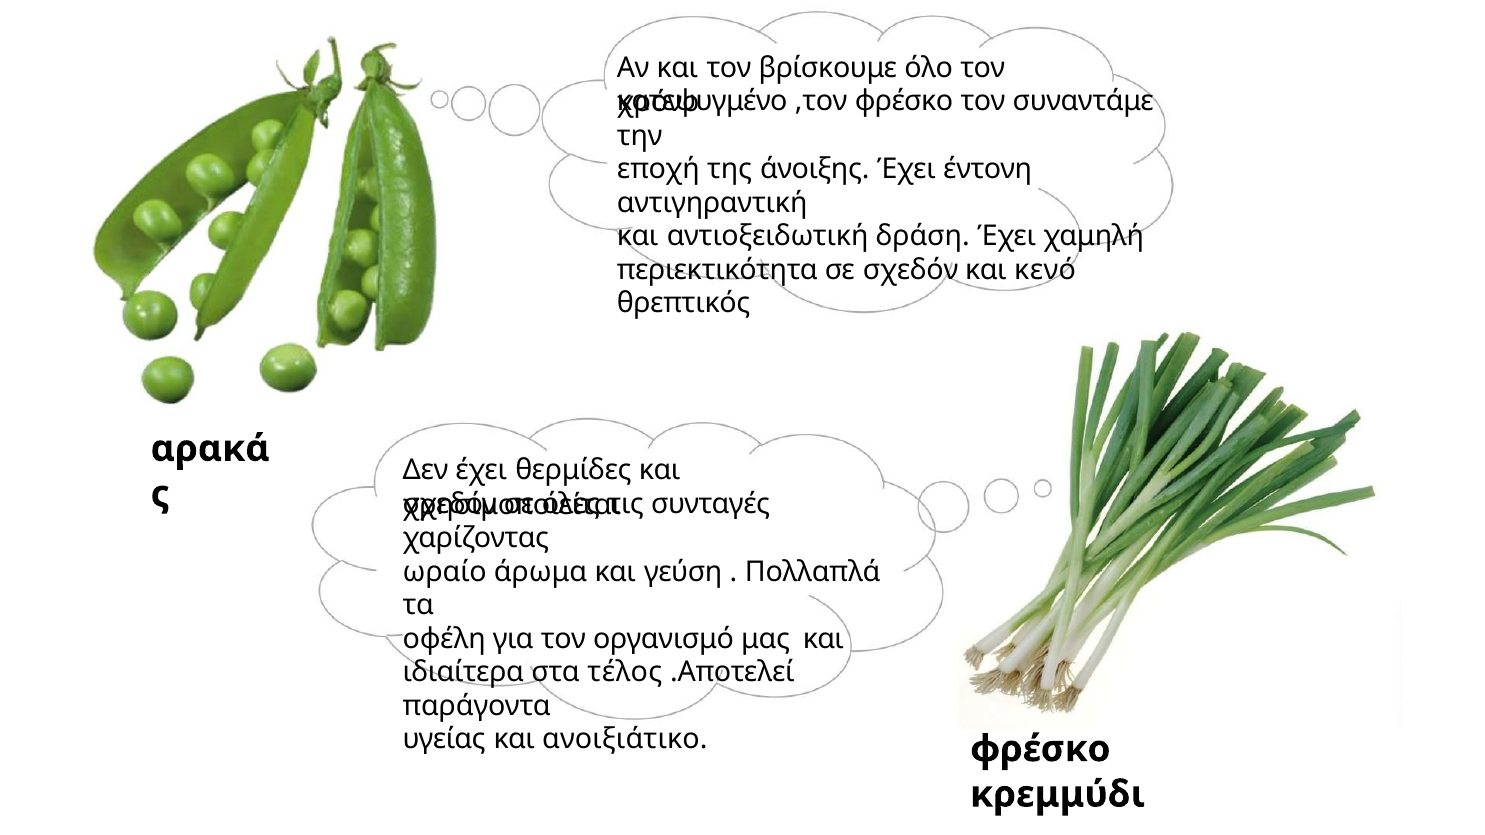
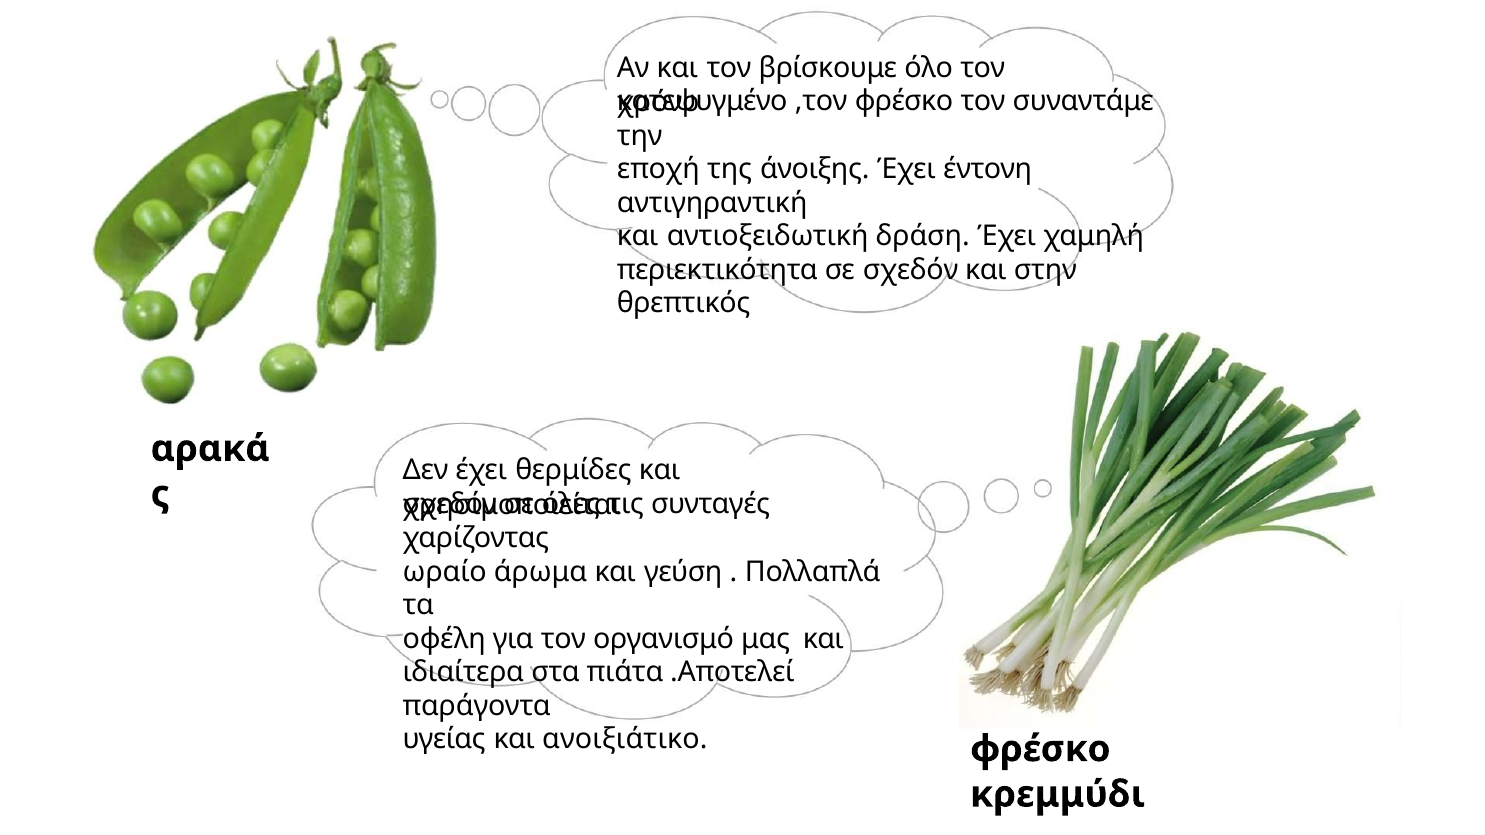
κενό: κενό -> στην (1045, 270)
τέλος: τέλος -> πιάτα (625, 672)
